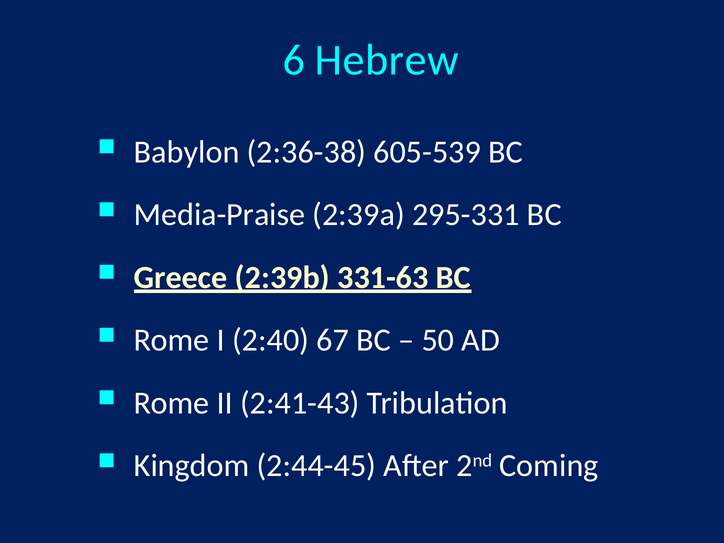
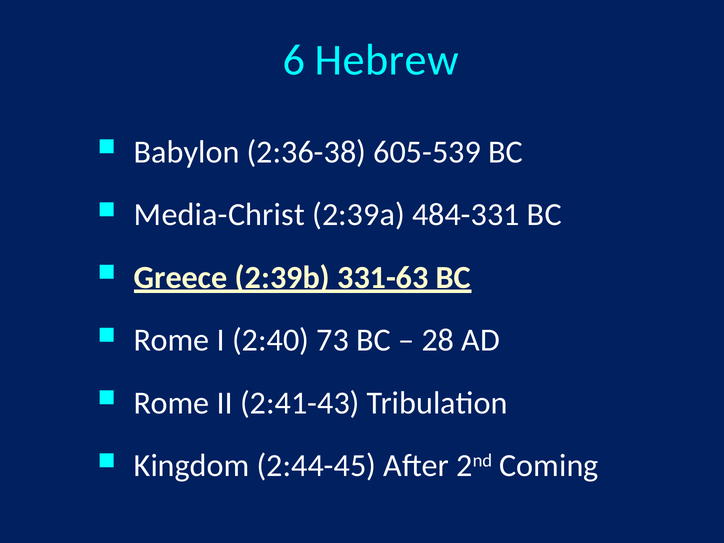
Media-Praise: Media-Praise -> Media-Christ (219, 215)
295-331: 295-331 -> 484-331 (466, 215)
67: 67 -> 73 (333, 340)
50: 50 -> 28 (438, 340)
